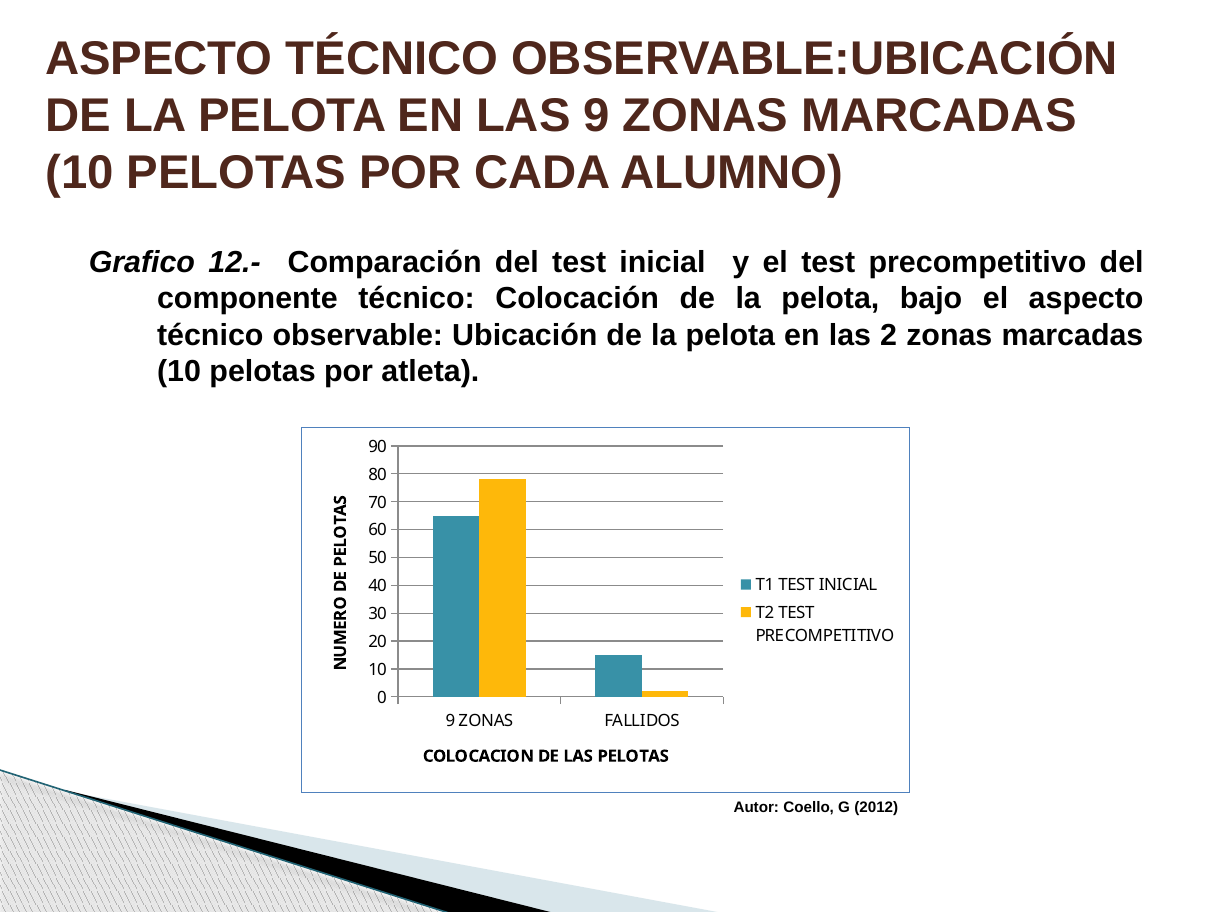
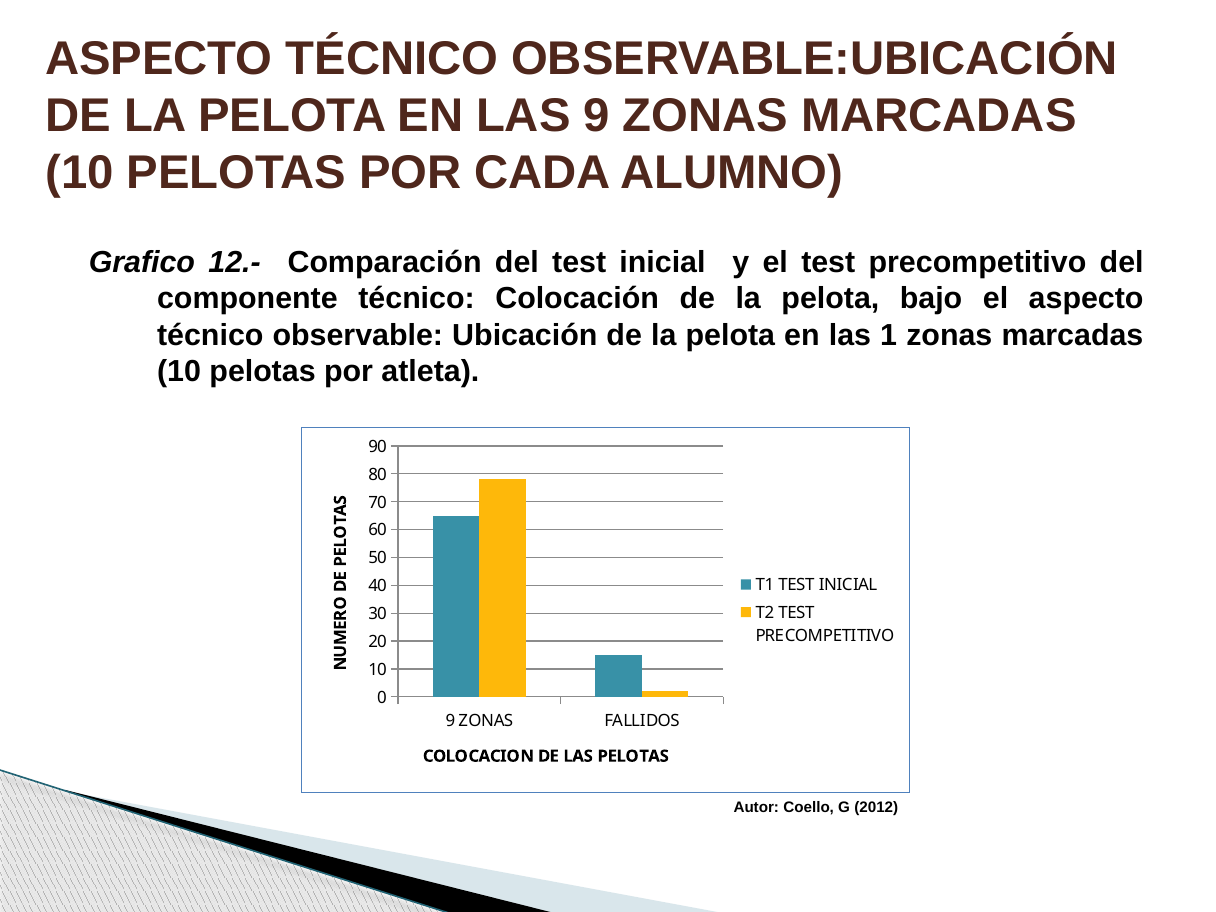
2: 2 -> 1 (889, 335)
